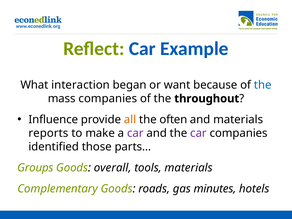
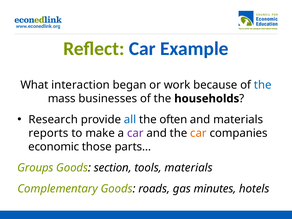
want: want -> work (177, 85)
mass companies: companies -> businesses (108, 99)
throughout: throughout -> households (207, 99)
Influence: Influence -> Research (53, 120)
all colour: orange -> blue (130, 120)
car colour: purple -> orange (198, 133)
identified: identified -> economic (54, 147)
overall: overall -> section (113, 168)
